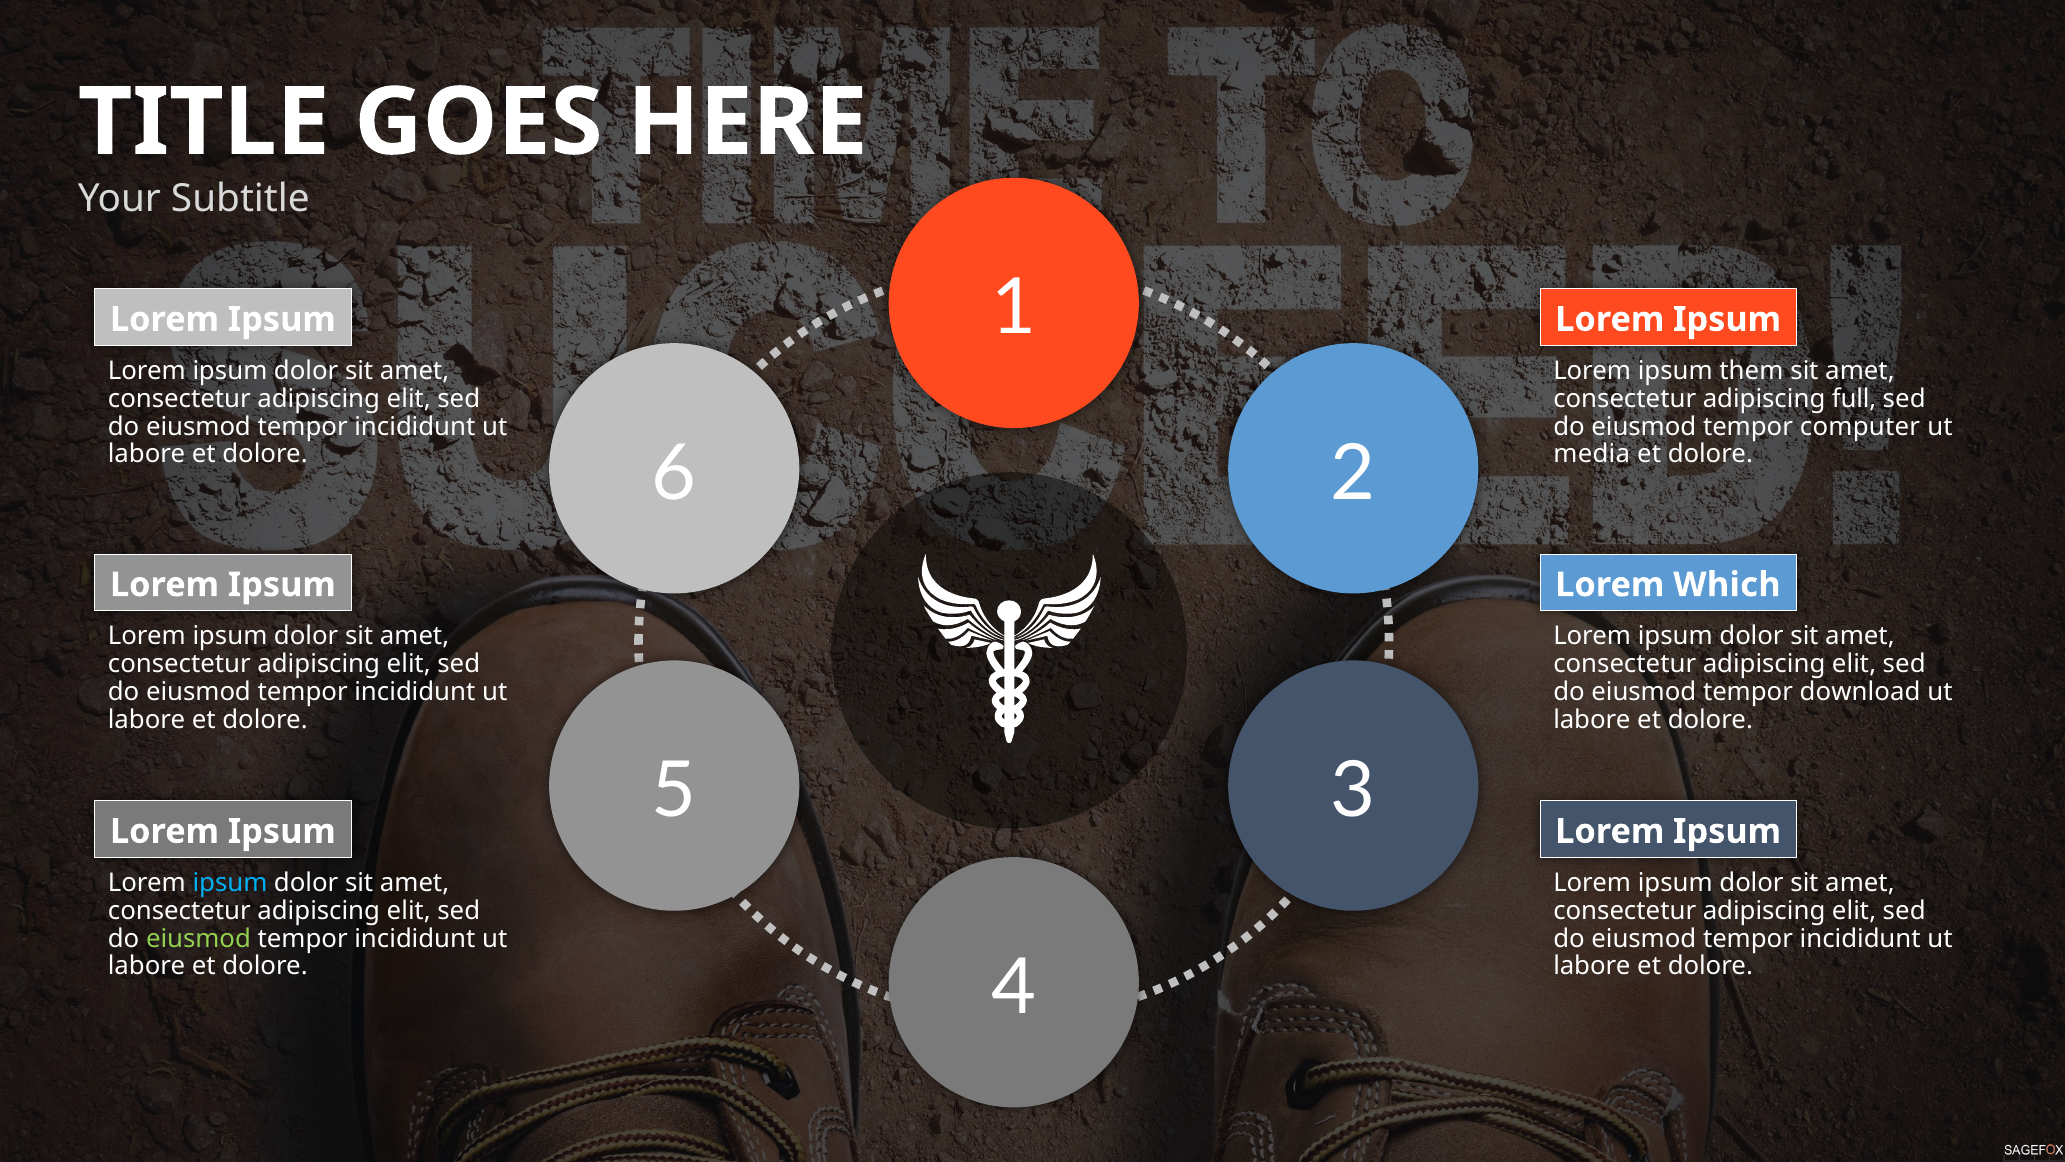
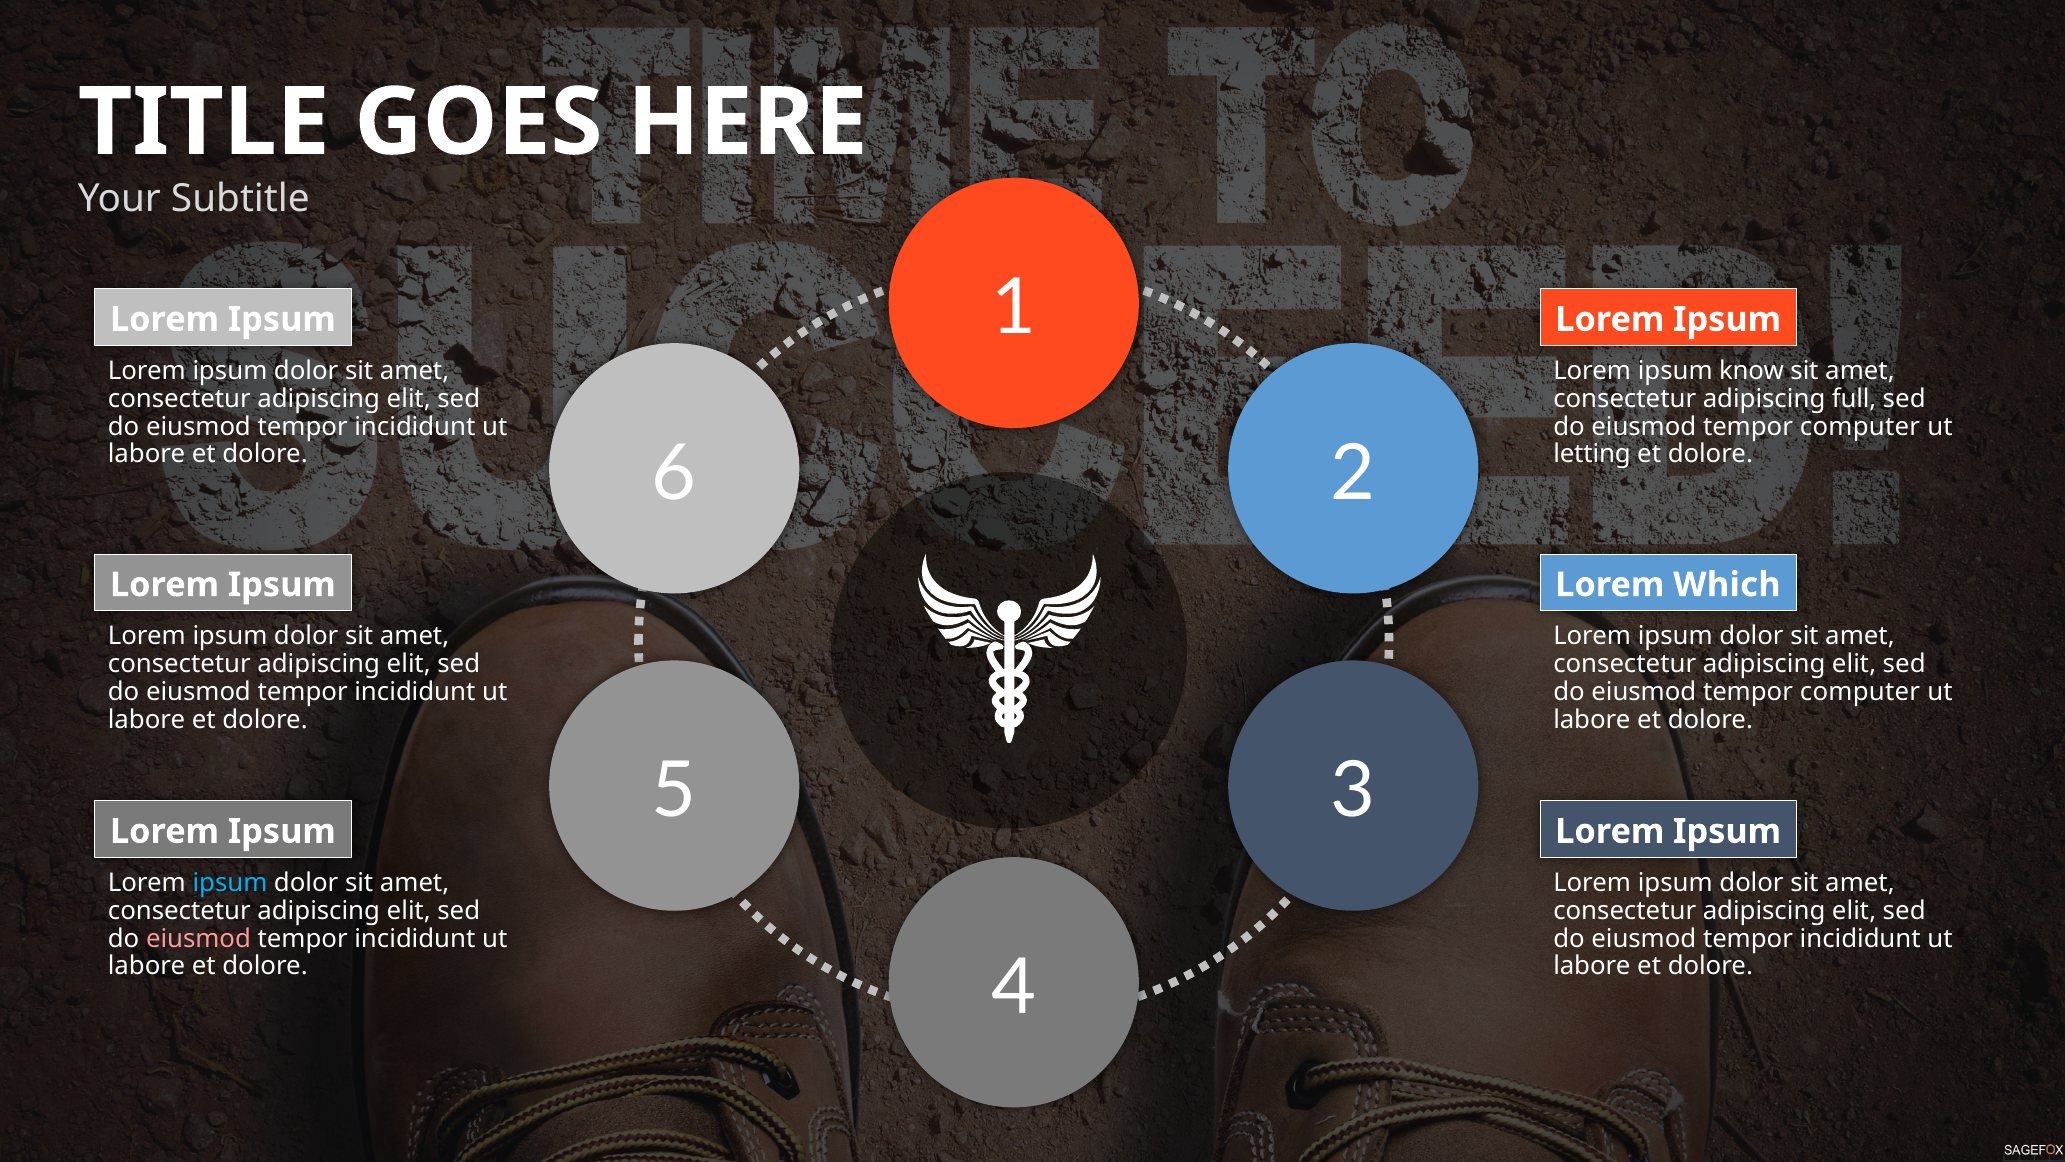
them: them -> know (1752, 371)
media: media -> letting (1592, 454)
download: download -> computer (1860, 692)
eiusmod colour: light green -> pink (199, 938)
